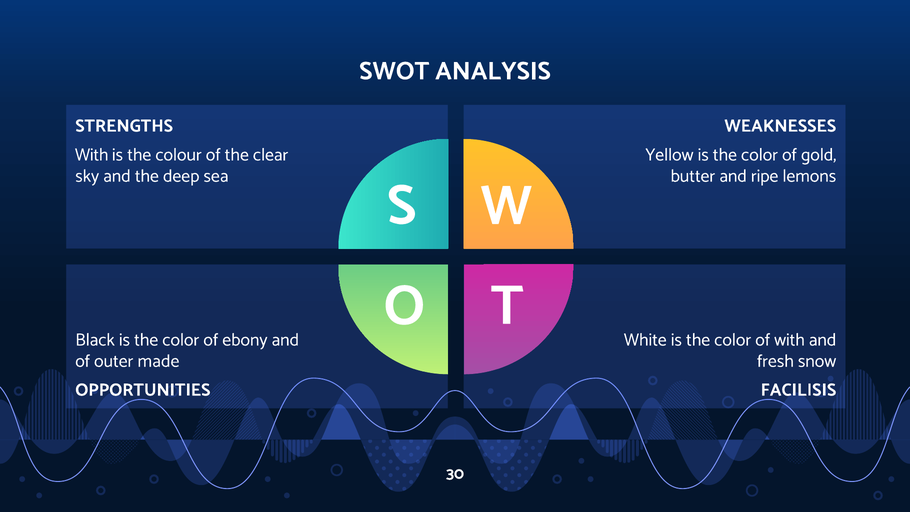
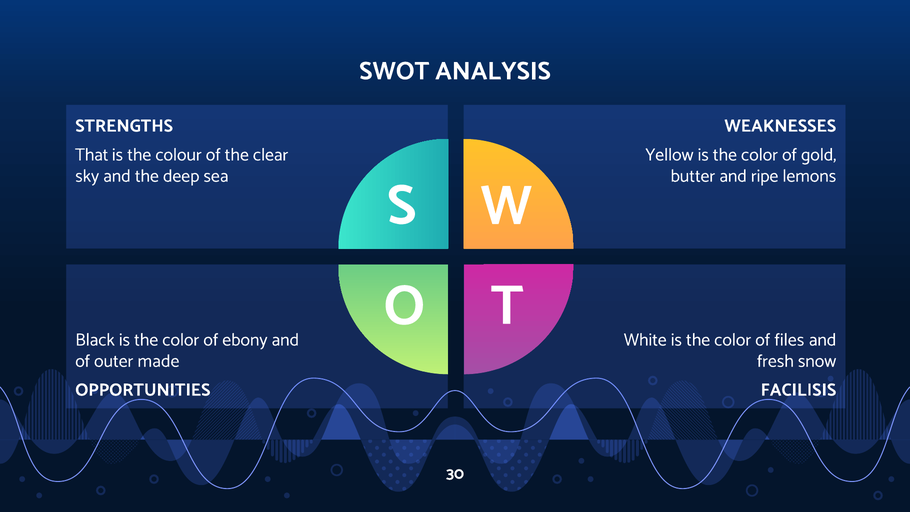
With: With -> That (92, 155)
of with: with -> files (789, 340)
